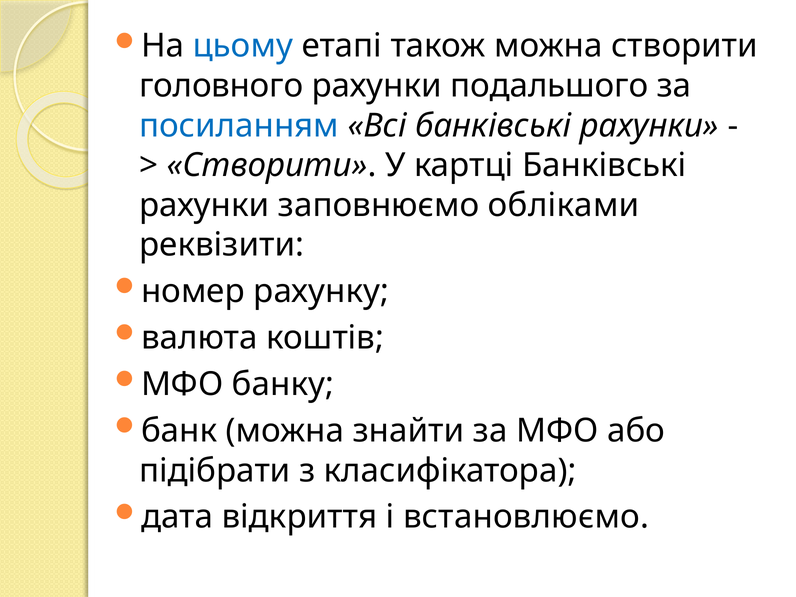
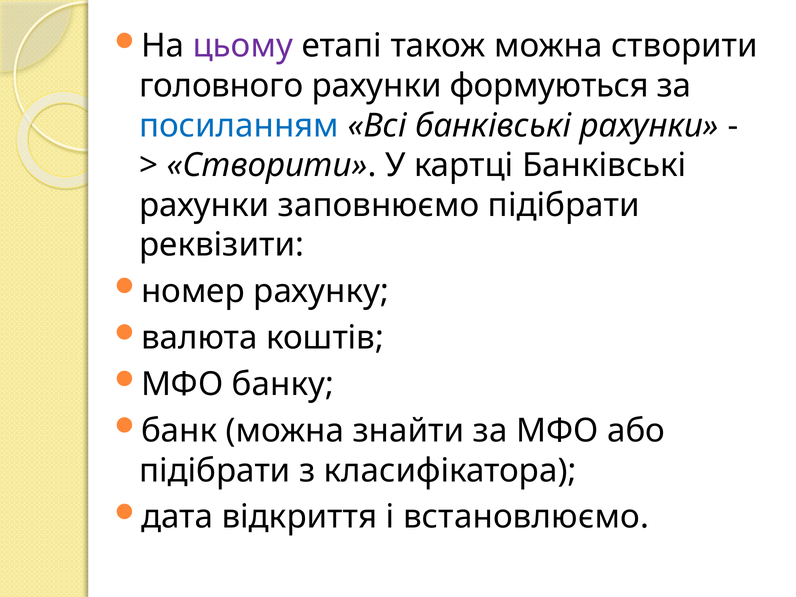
цьому colour: blue -> purple (243, 46)
подальшого: подальшого -> формуються (549, 86)
заповнюємо обліками: обліками -> підібрати (564, 205)
